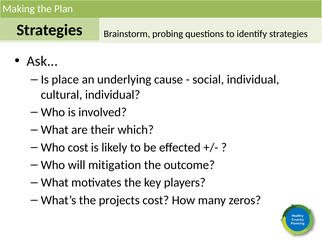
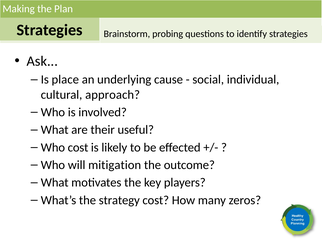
cultural individual: individual -> approach (113, 94)
which: which -> useful (136, 130)
projects: projects -> strategy (119, 200)
